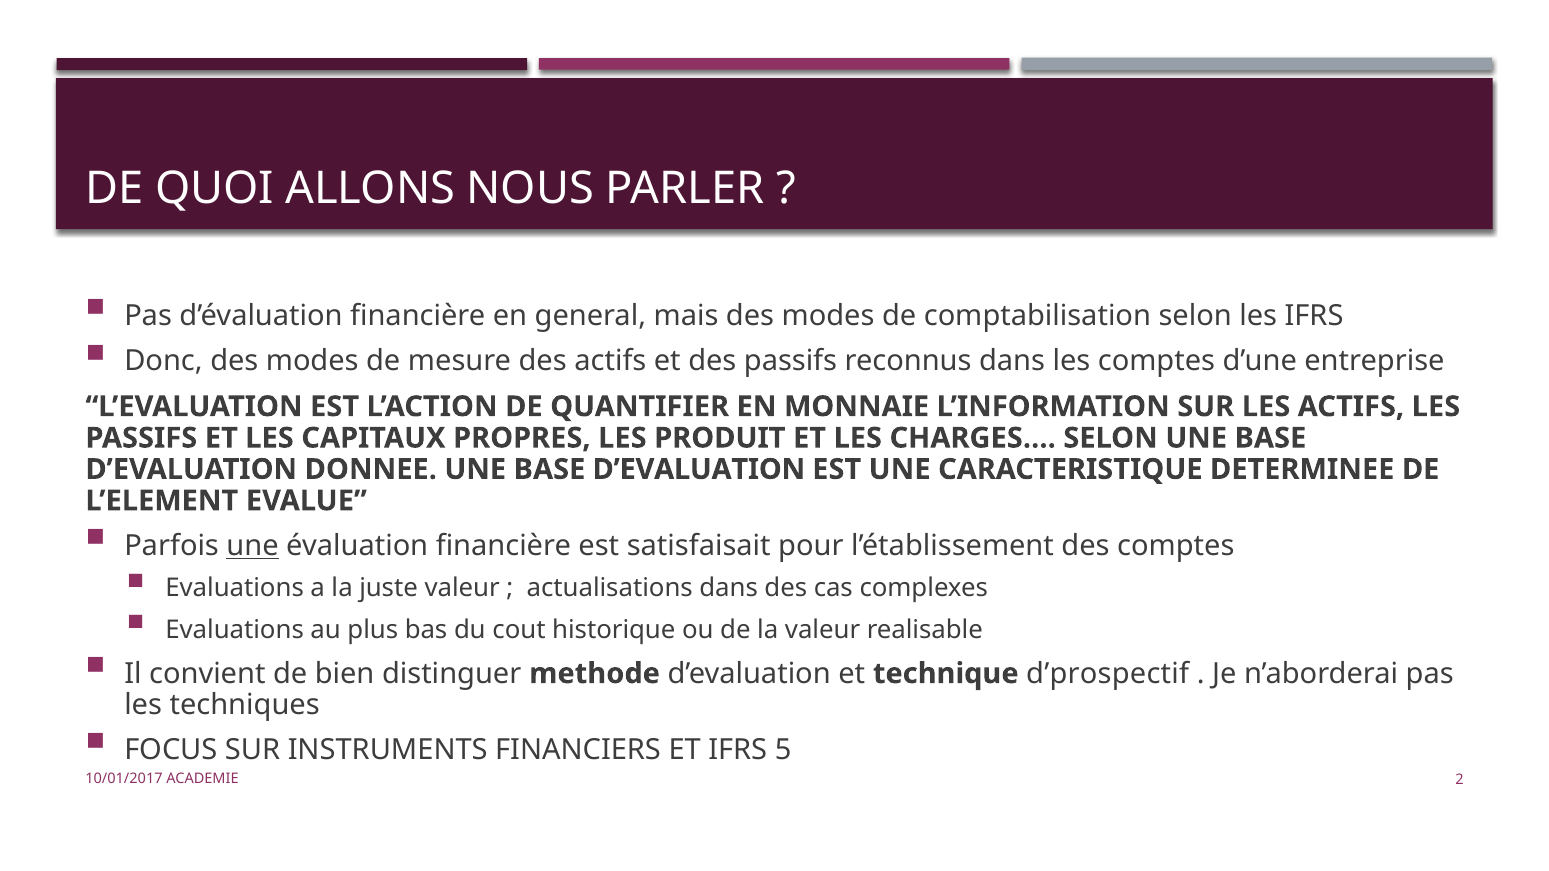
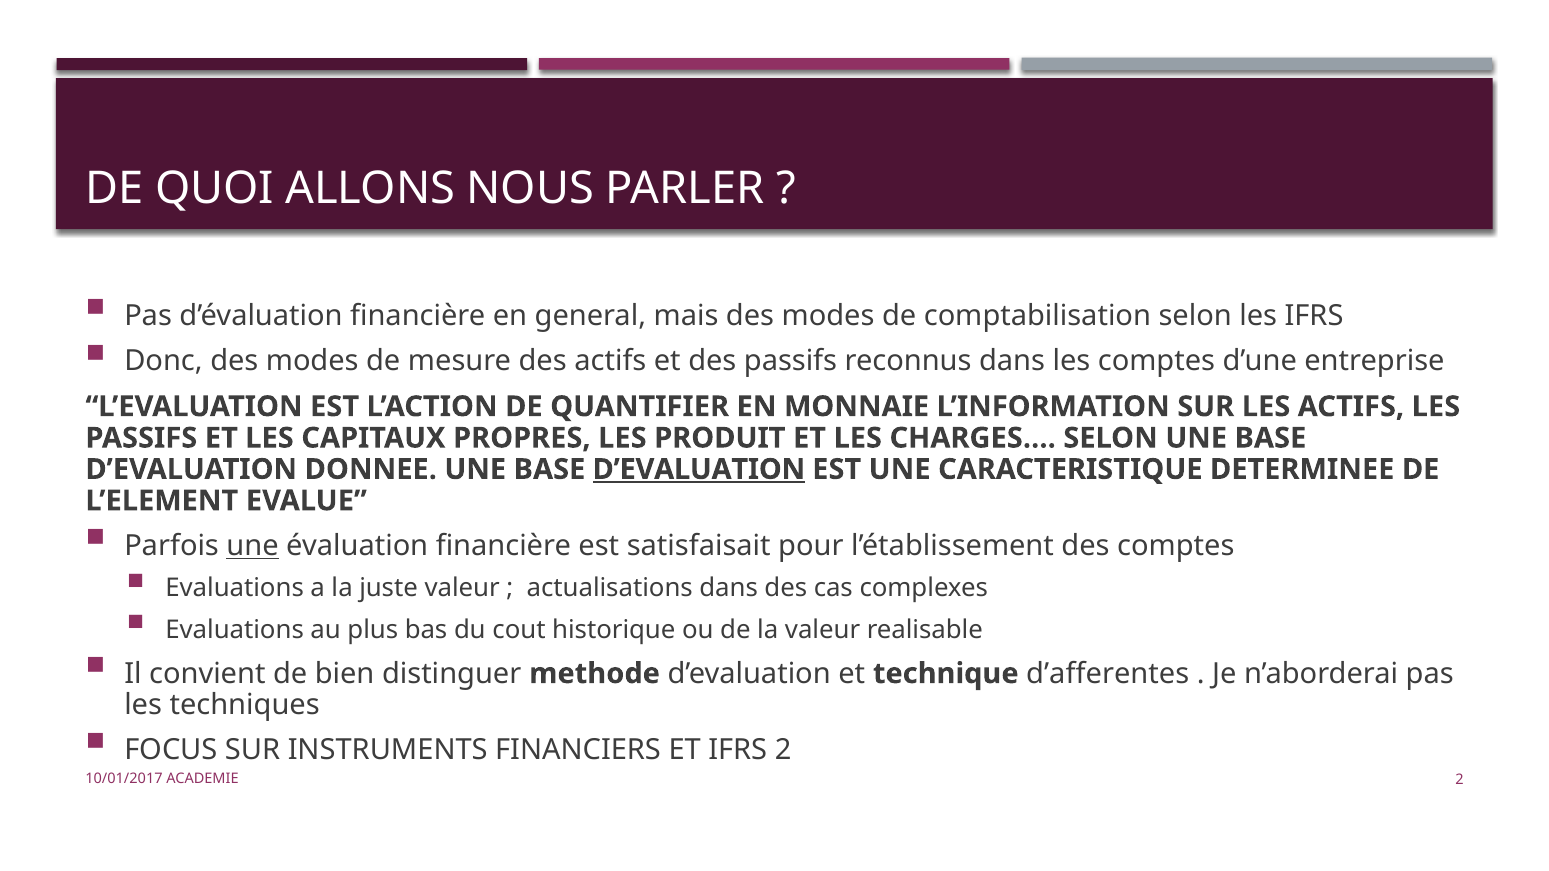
D’EVALUATION underline: none -> present (699, 470)
d’prospectif: d’prospectif -> d’afferentes (1108, 674)
IFRS 5: 5 -> 2 (783, 750)
